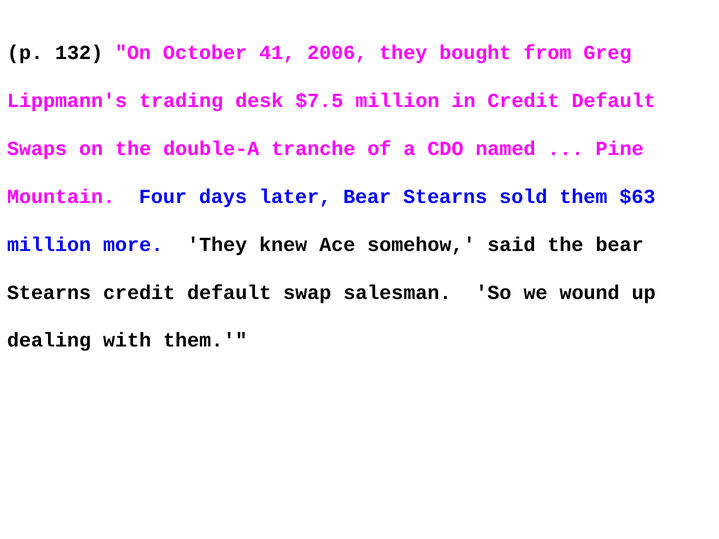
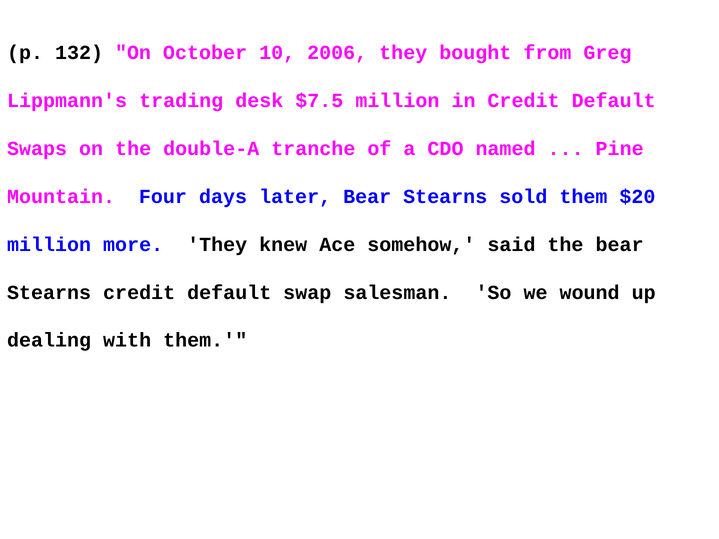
41: 41 -> 10 (277, 53)
$63: $63 -> $20 (637, 197)
